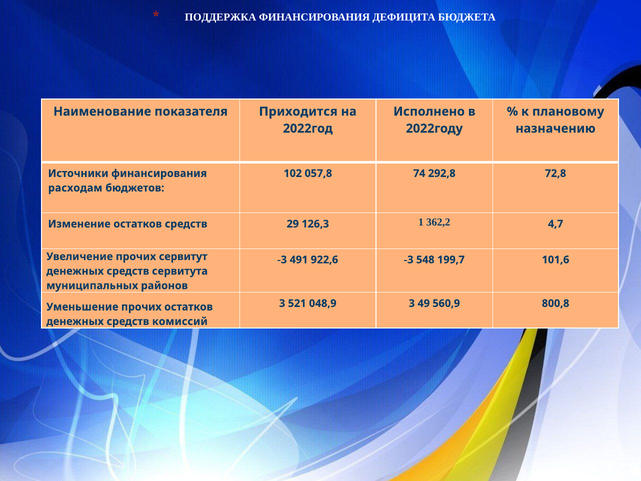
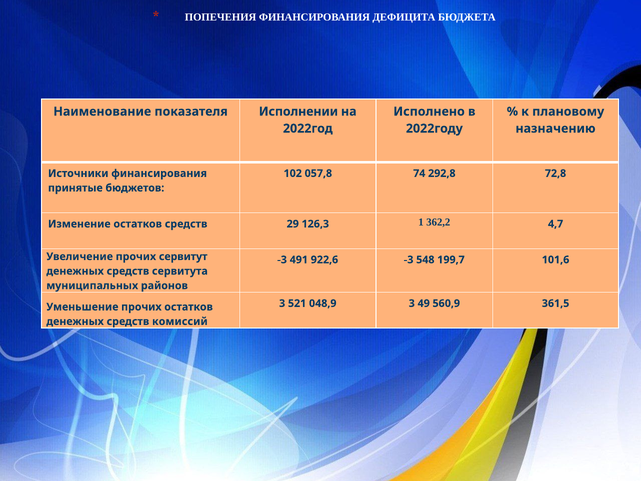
ПОДДЕРЖКА: ПОДДЕРЖКА -> ПОПЕЧЕНИЯ (221, 17)
Приходится: Приходится -> Исполнении (298, 111)
расходам: расходам -> принятые (75, 188)
800,8: 800,8 -> 361,5 (556, 303)
